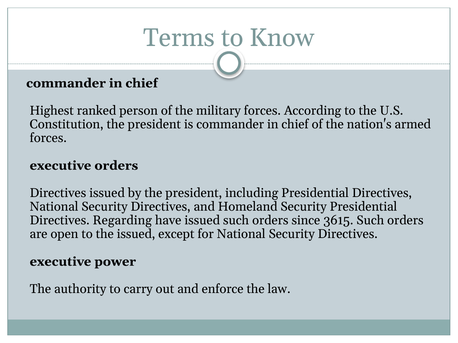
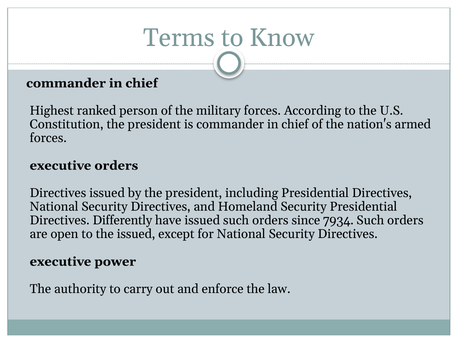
Regarding: Regarding -> Differently (122, 221)
3615: 3615 -> 7934 (338, 221)
